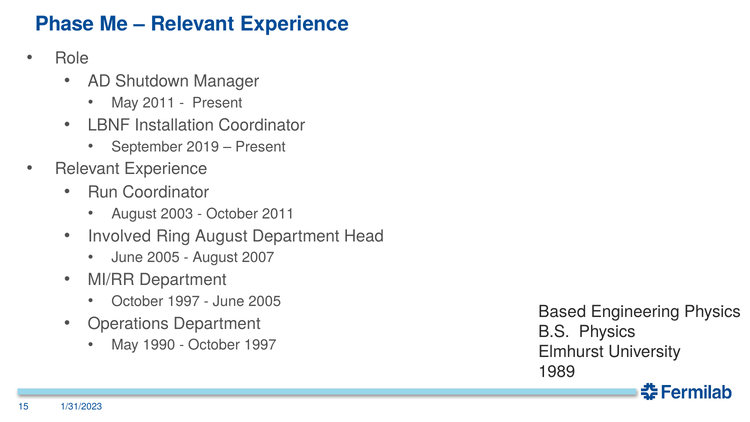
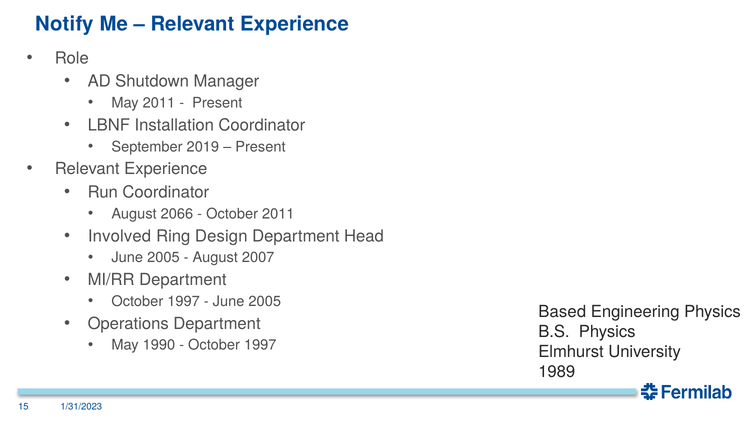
Phase: Phase -> Notify (64, 24)
2003: 2003 -> 2066 (177, 214)
Ring August: August -> Design (221, 236)
